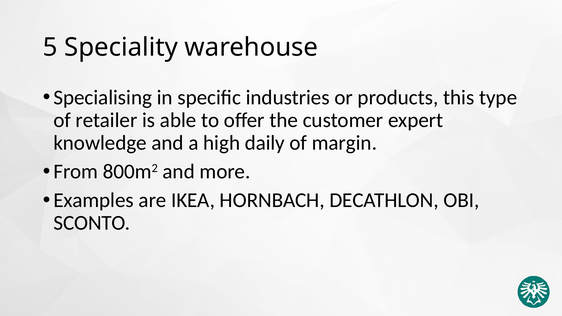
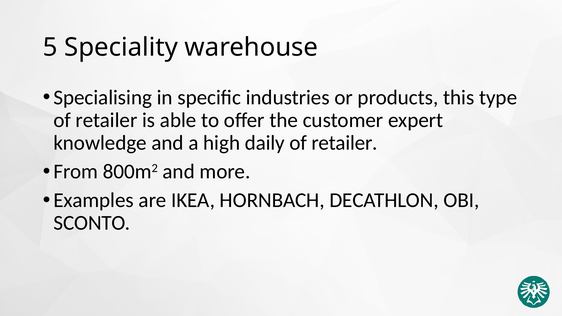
margin: margin -> retailer (344, 143)
